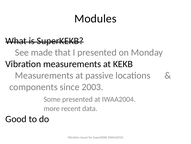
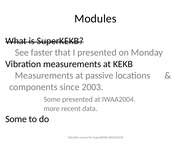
made: made -> faster (42, 52)
Good: Good -> Some (16, 118)
